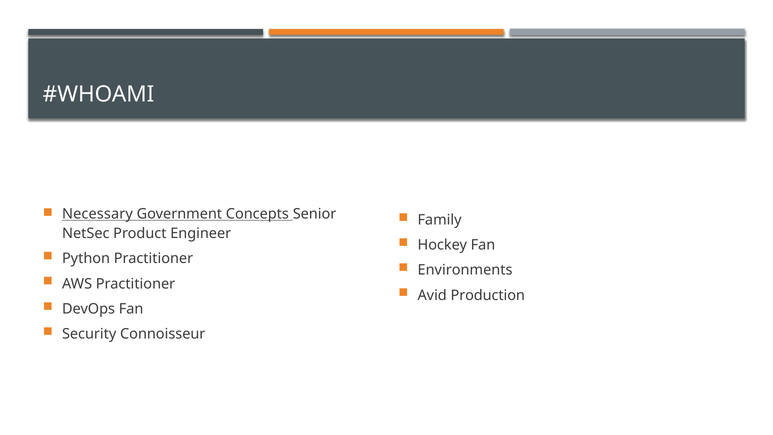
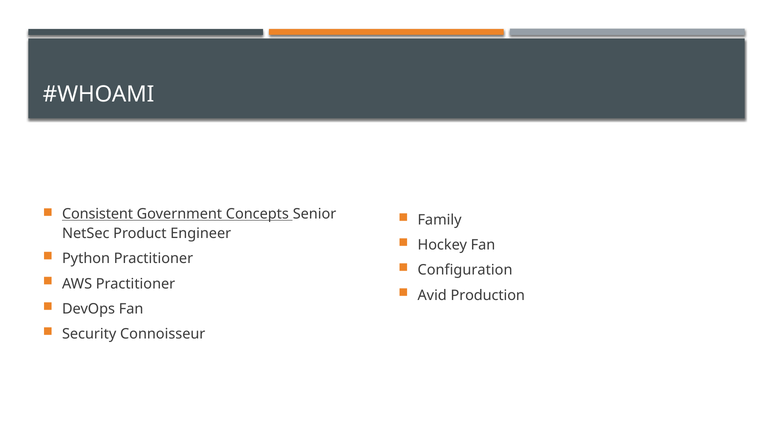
Necessary: Necessary -> Consistent (98, 214)
Environments: Environments -> Configuration (465, 270)
